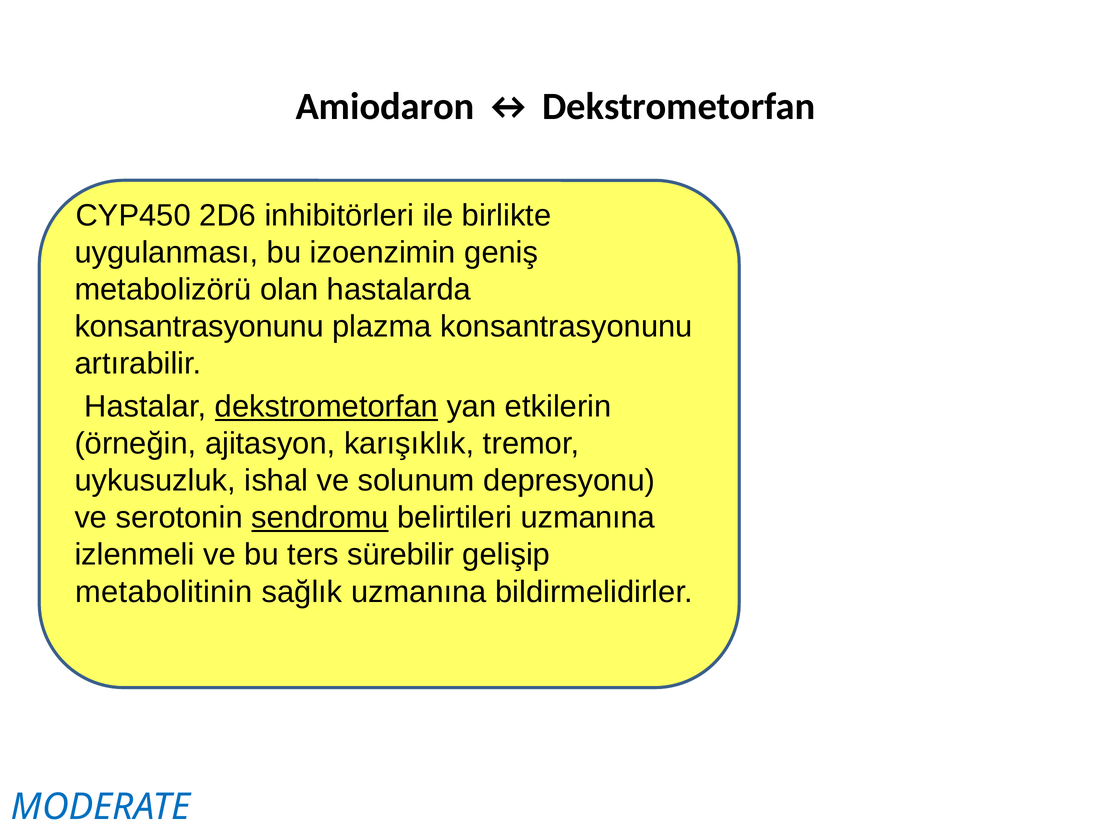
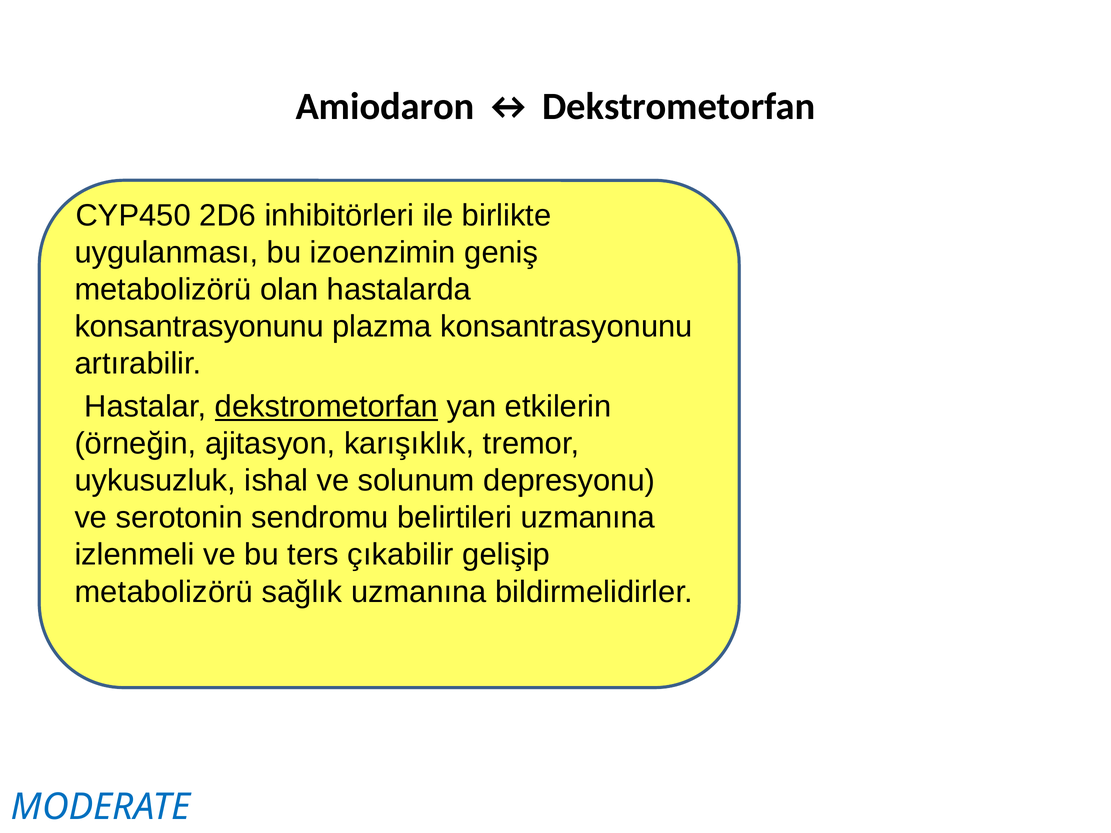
sendromu underline: present -> none (320, 518)
sürebilir: sürebilir -> çıkabilir (401, 555)
metabolitinin: metabolitinin -> metabolizörü (164, 592)
